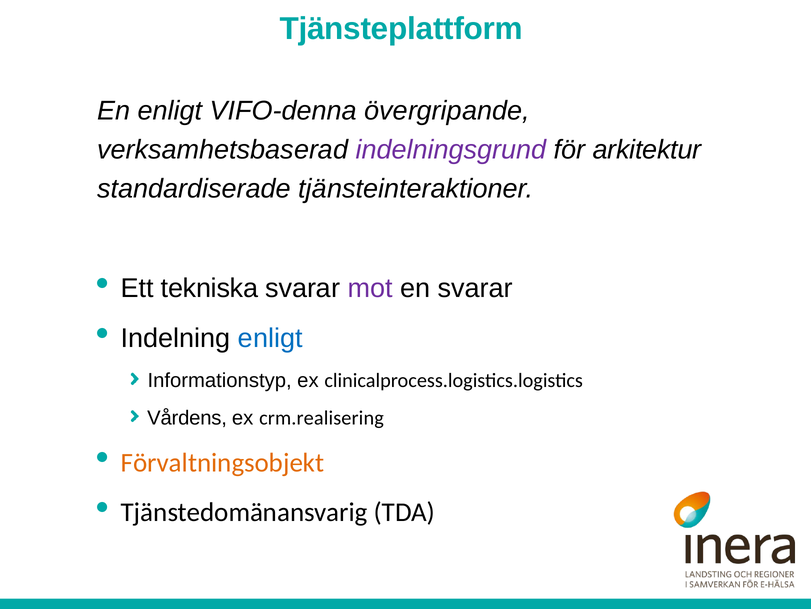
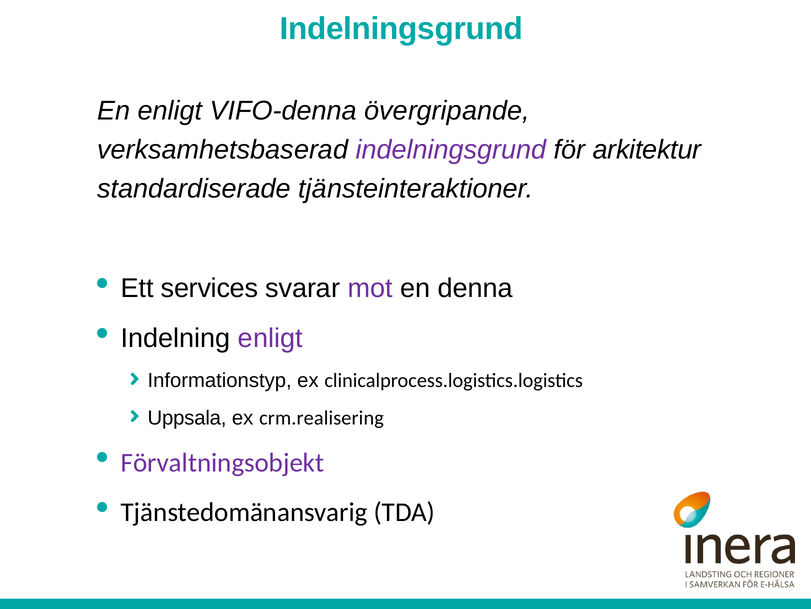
Tjänsteplattform: Tjänsteplattform -> Indelningsgrund (401, 29)
tekniska: tekniska -> services (210, 288)
en svarar: svarar -> denna (475, 288)
enligt colour: blue -> purple (270, 338)
Vårdens: Vårdens -> Uppsala (187, 417)
Förvaltningsobjekt colour: orange -> purple (223, 462)
